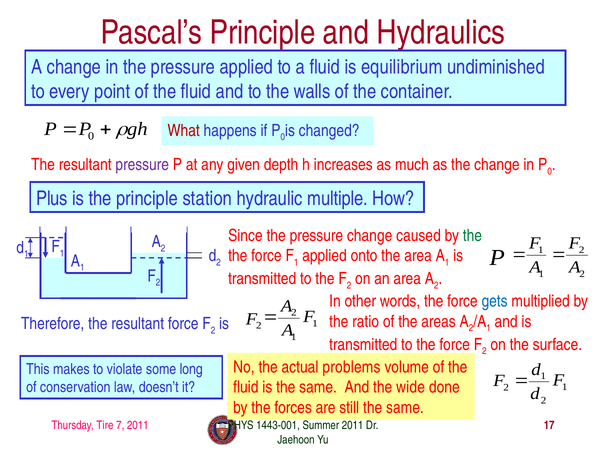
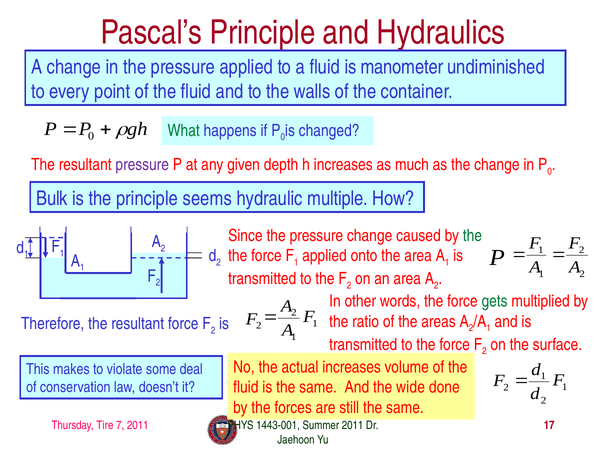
equilibrium: equilibrium -> manometer (402, 67)
What colour: red -> green (184, 130)
Plus: Plus -> Bulk (52, 198)
station: station -> seems (207, 198)
gets colour: blue -> green (495, 301)
actual problems: problems -> increases (352, 367)
long: long -> deal (191, 369)
